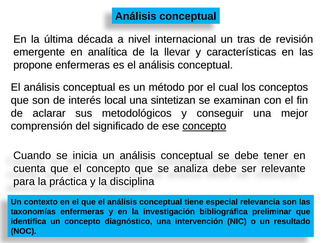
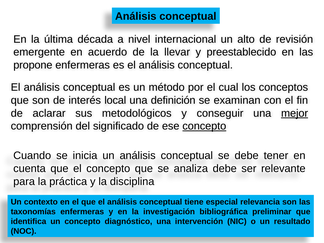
tras: tras -> alto (246, 39)
analítica: analítica -> acuerdo (108, 52)
características: características -> preestablecido (241, 52)
sintetizan: sintetizan -> definición (173, 100)
mejor underline: none -> present (295, 113)
